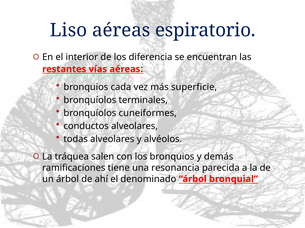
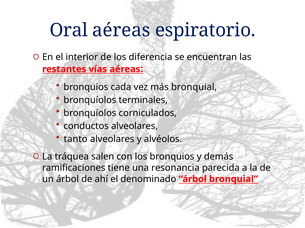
Liso: Liso -> Oral (69, 30)
más superficie: superficie -> bronquial (194, 87)
cuneiformes: cuneiformes -> corniculados (148, 113)
todas: todas -> tanto (76, 139)
